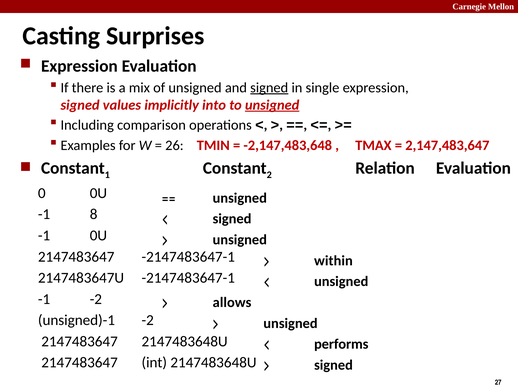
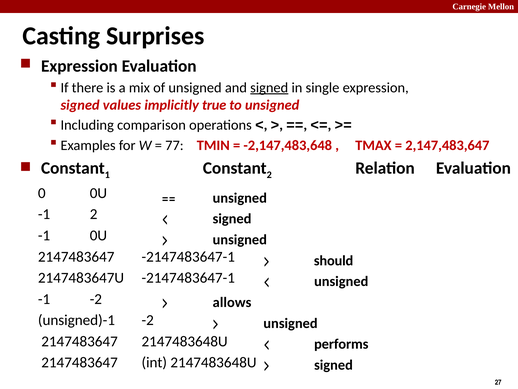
into: into -> true (214, 105)
unsigned underline: present -> none (272, 105)
26: 26 -> 77 (174, 145)
-1 8: 8 -> 2 (94, 214)
within: within -> should (334, 260)
